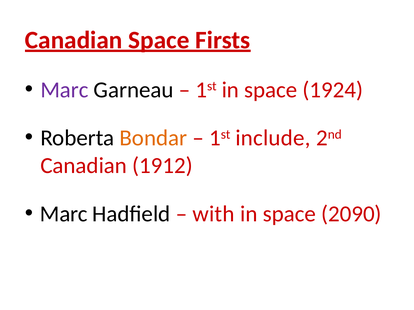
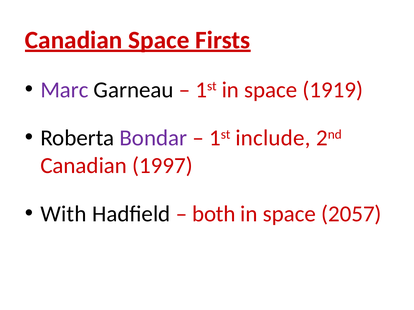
1924: 1924 -> 1919 (333, 90)
Bondar colour: orange -> purple (153, 138)
1912: 1912 -> 1997 (162, 166)
Marc: Marc -> With (64, 214)
with: with -> both (214, 214)
2090: 2090 -> 2057 (351, 214)
